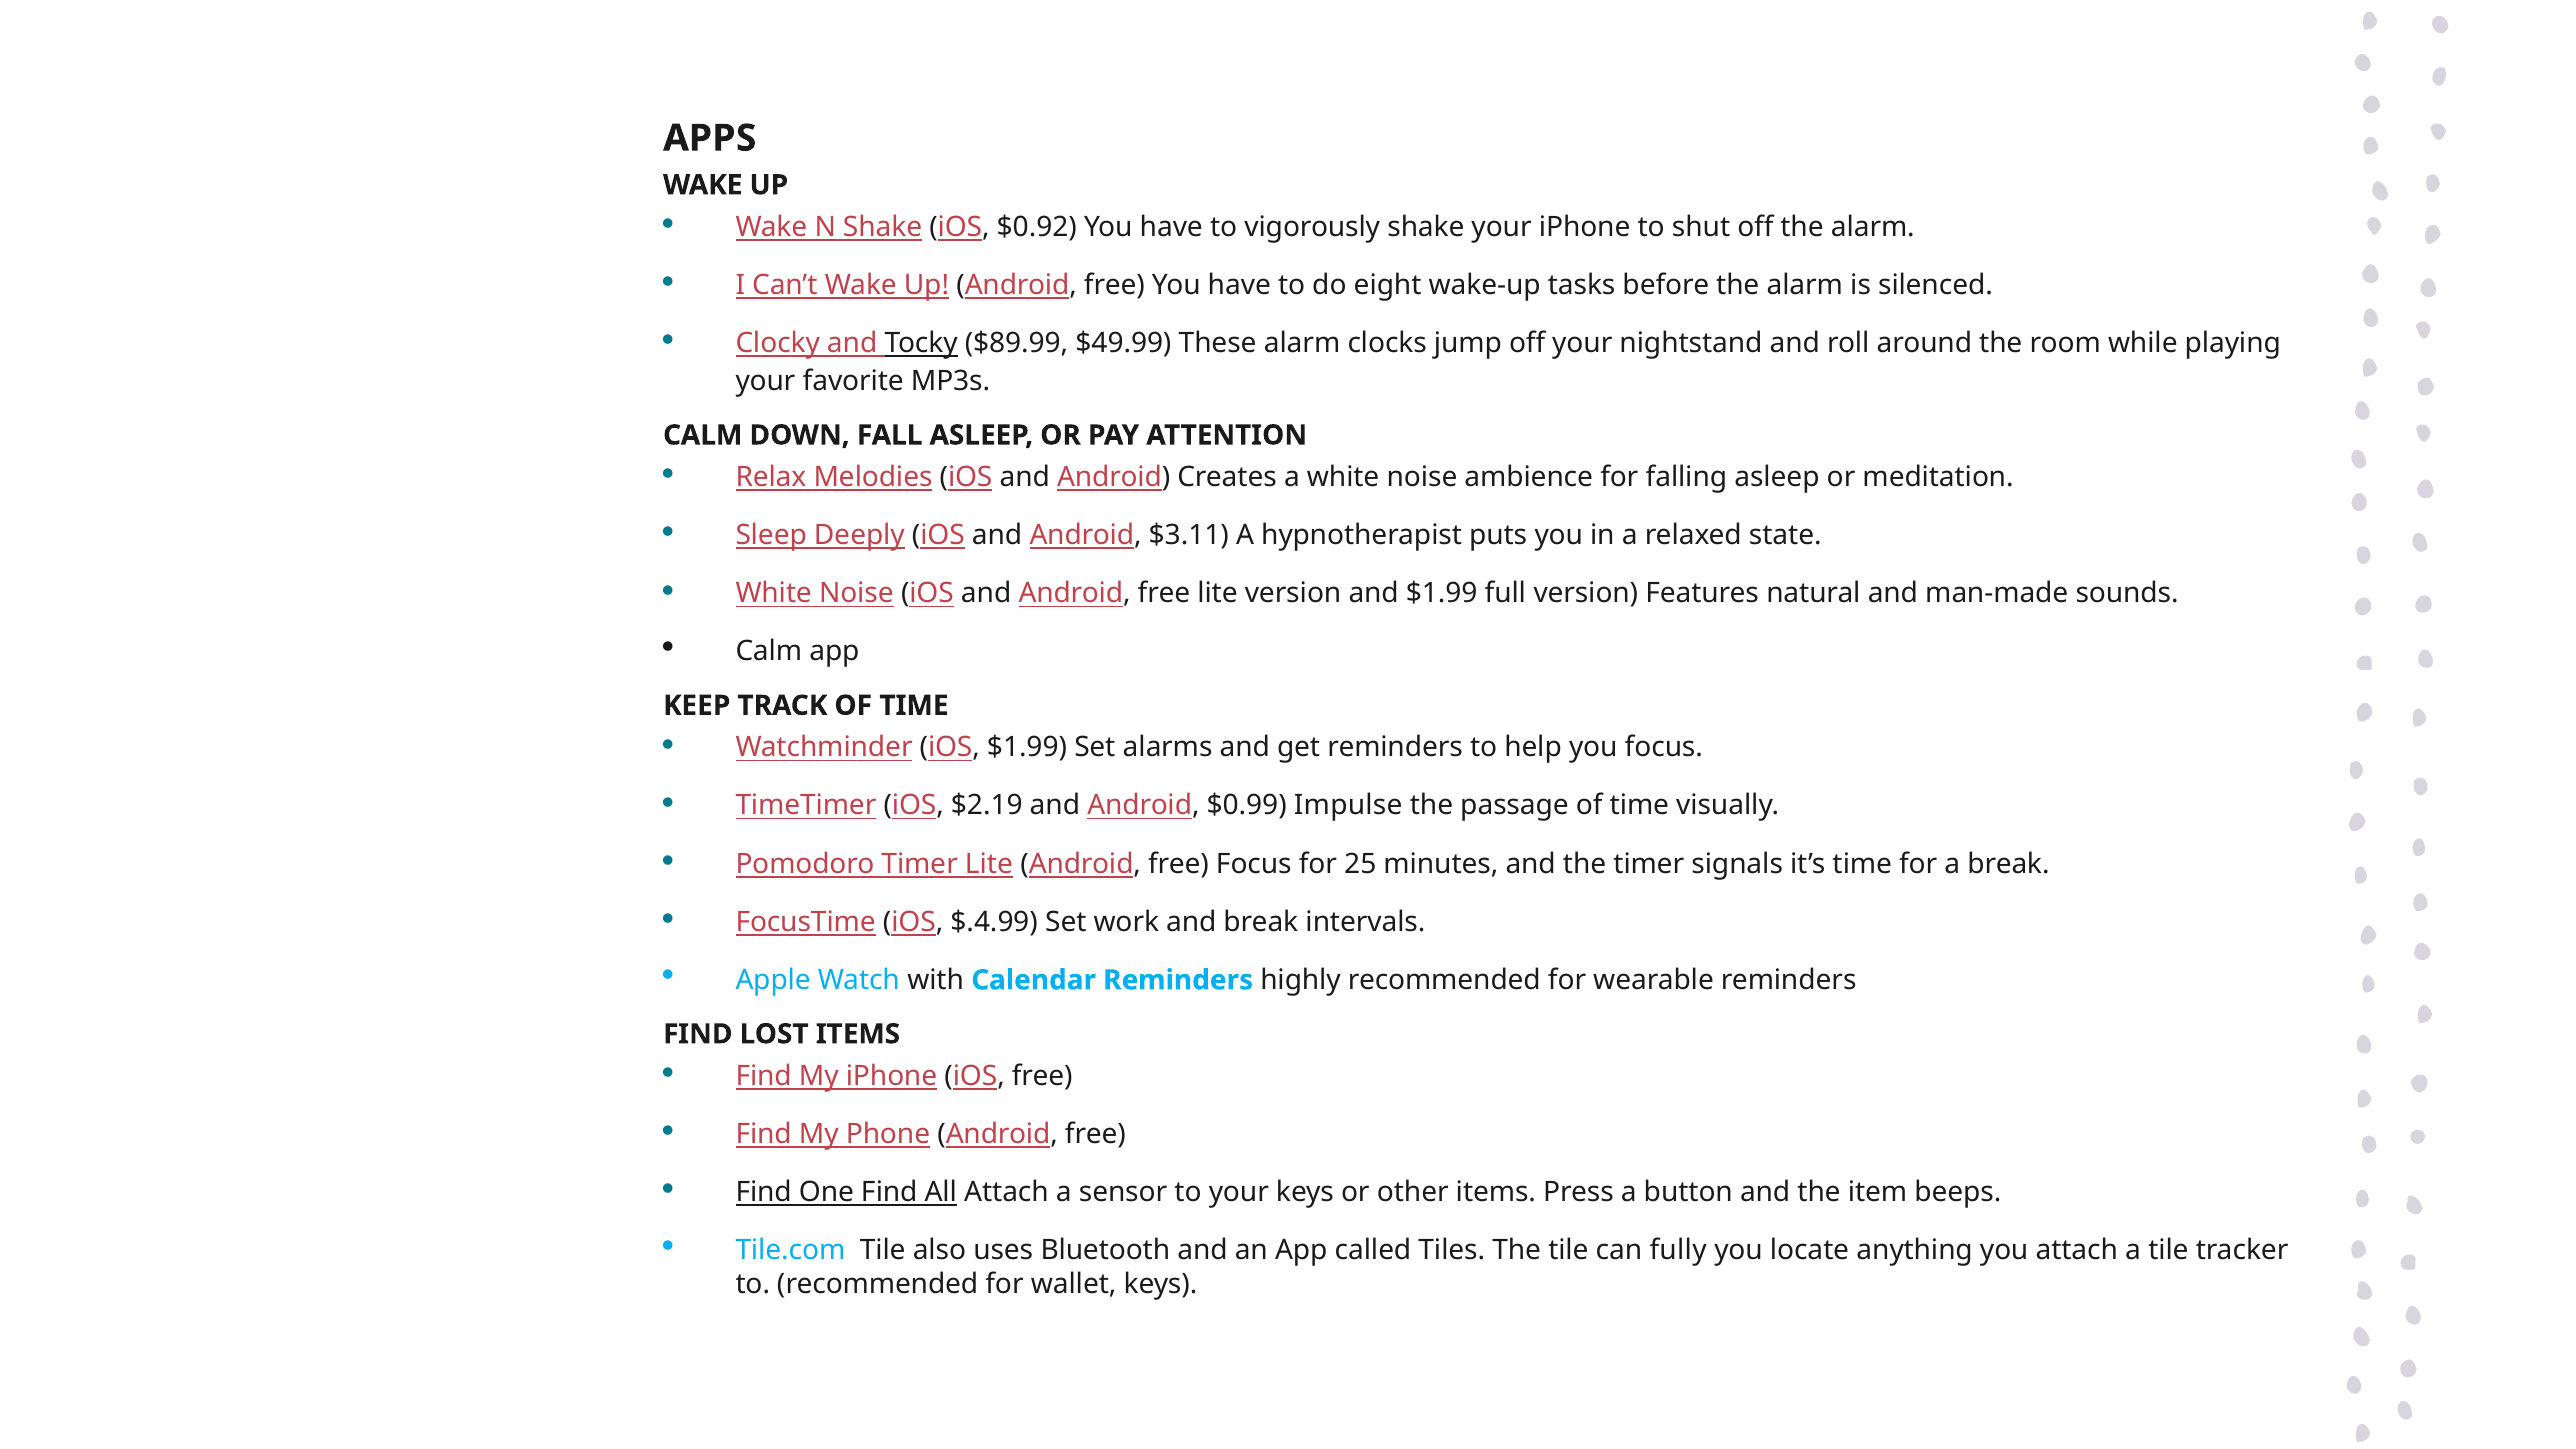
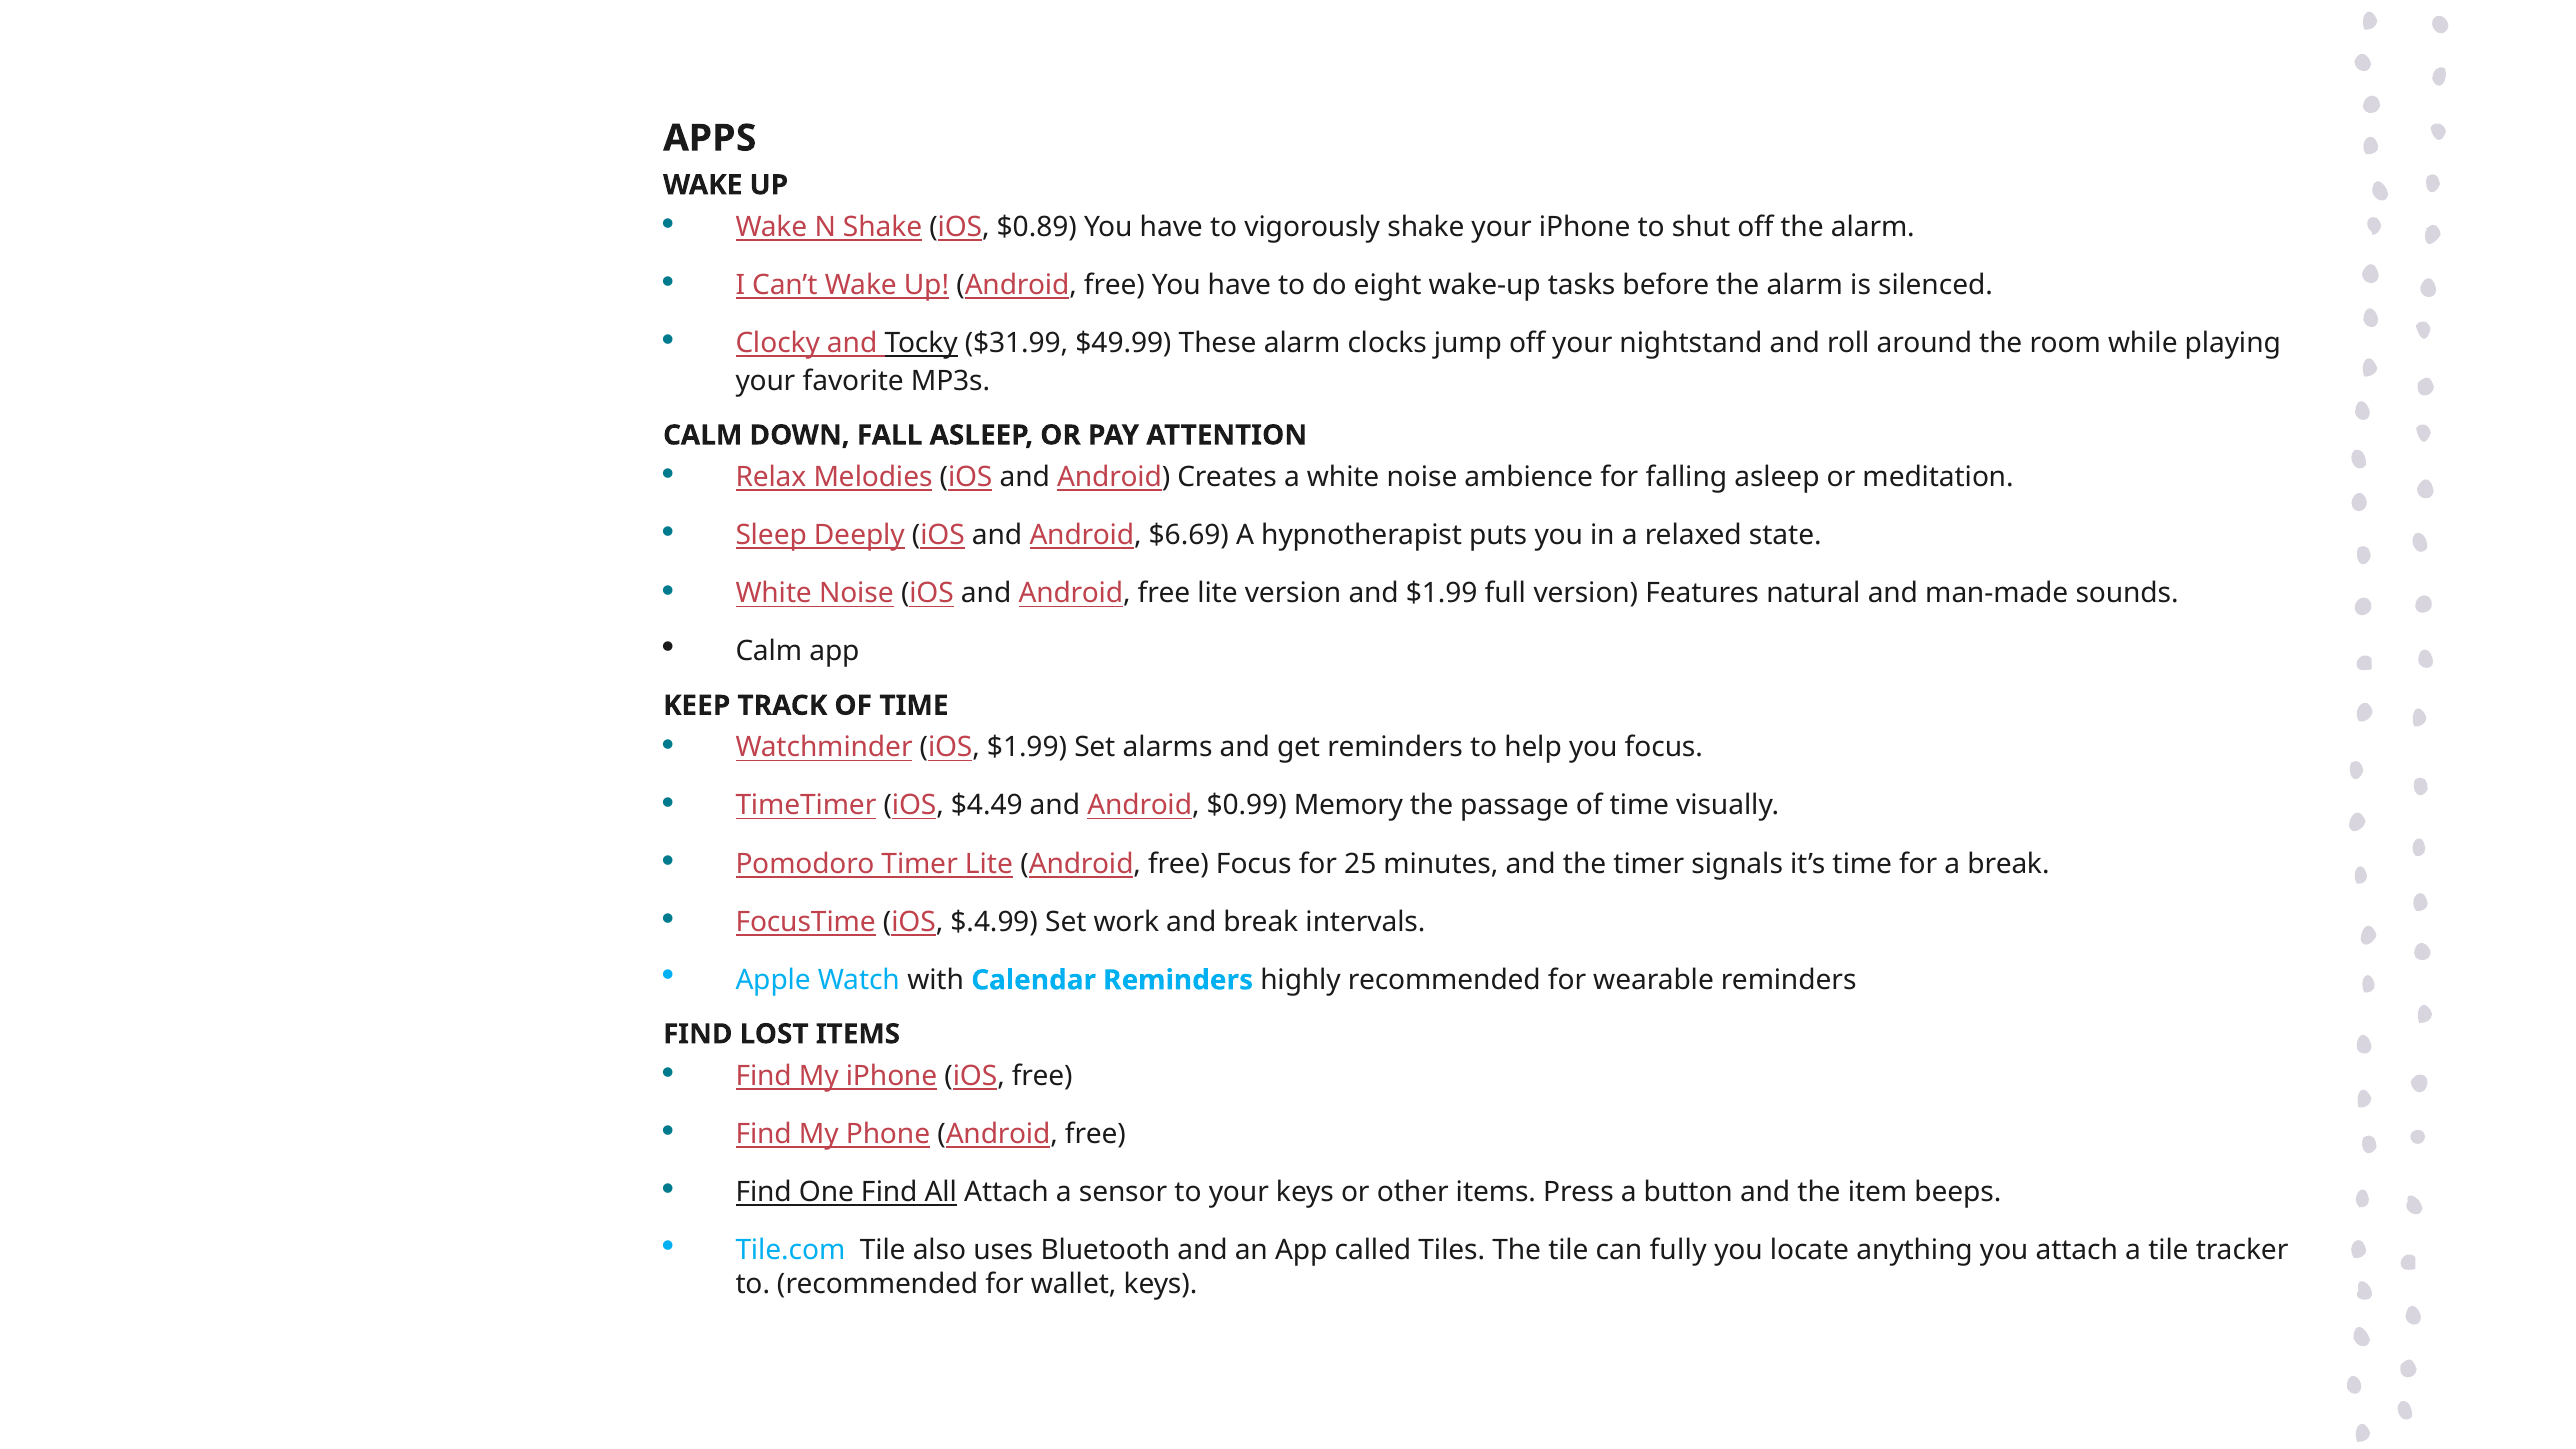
$0.92: $0.92 -> $0.89 (1037, 227)
$89.99: $89.99 -> $31.99 (1017, 343)
$3.11: $3.11 -> $6.69 (1189, 535)
$2.19: $2.19 -> $4.49 (987, 806)
Impulse: Impulse -> Memory (1348, 806)
